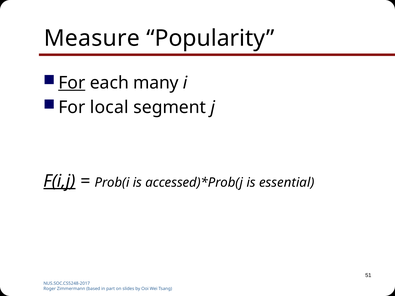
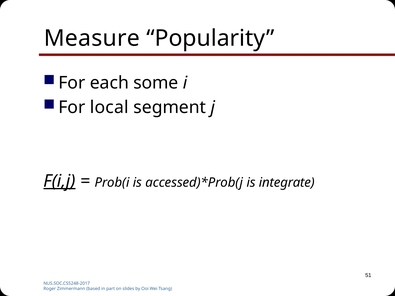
For underline: present -> none (72, 83)
many: many -> some (156, 83)
essential: essential -> integrate (287, 183)
